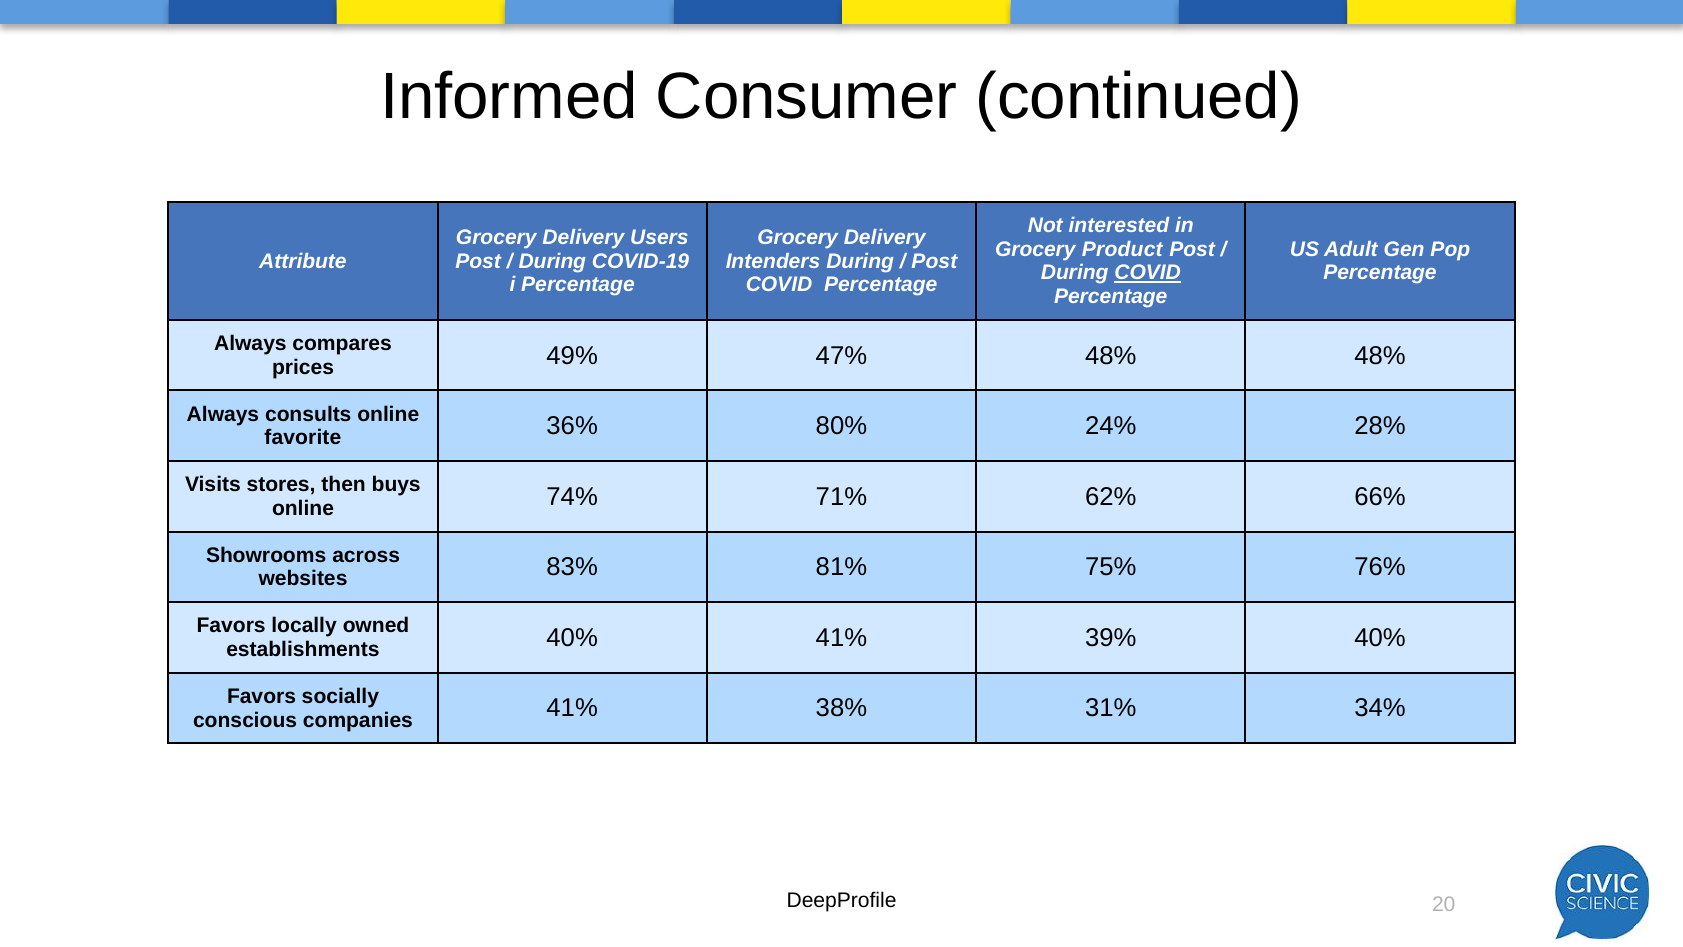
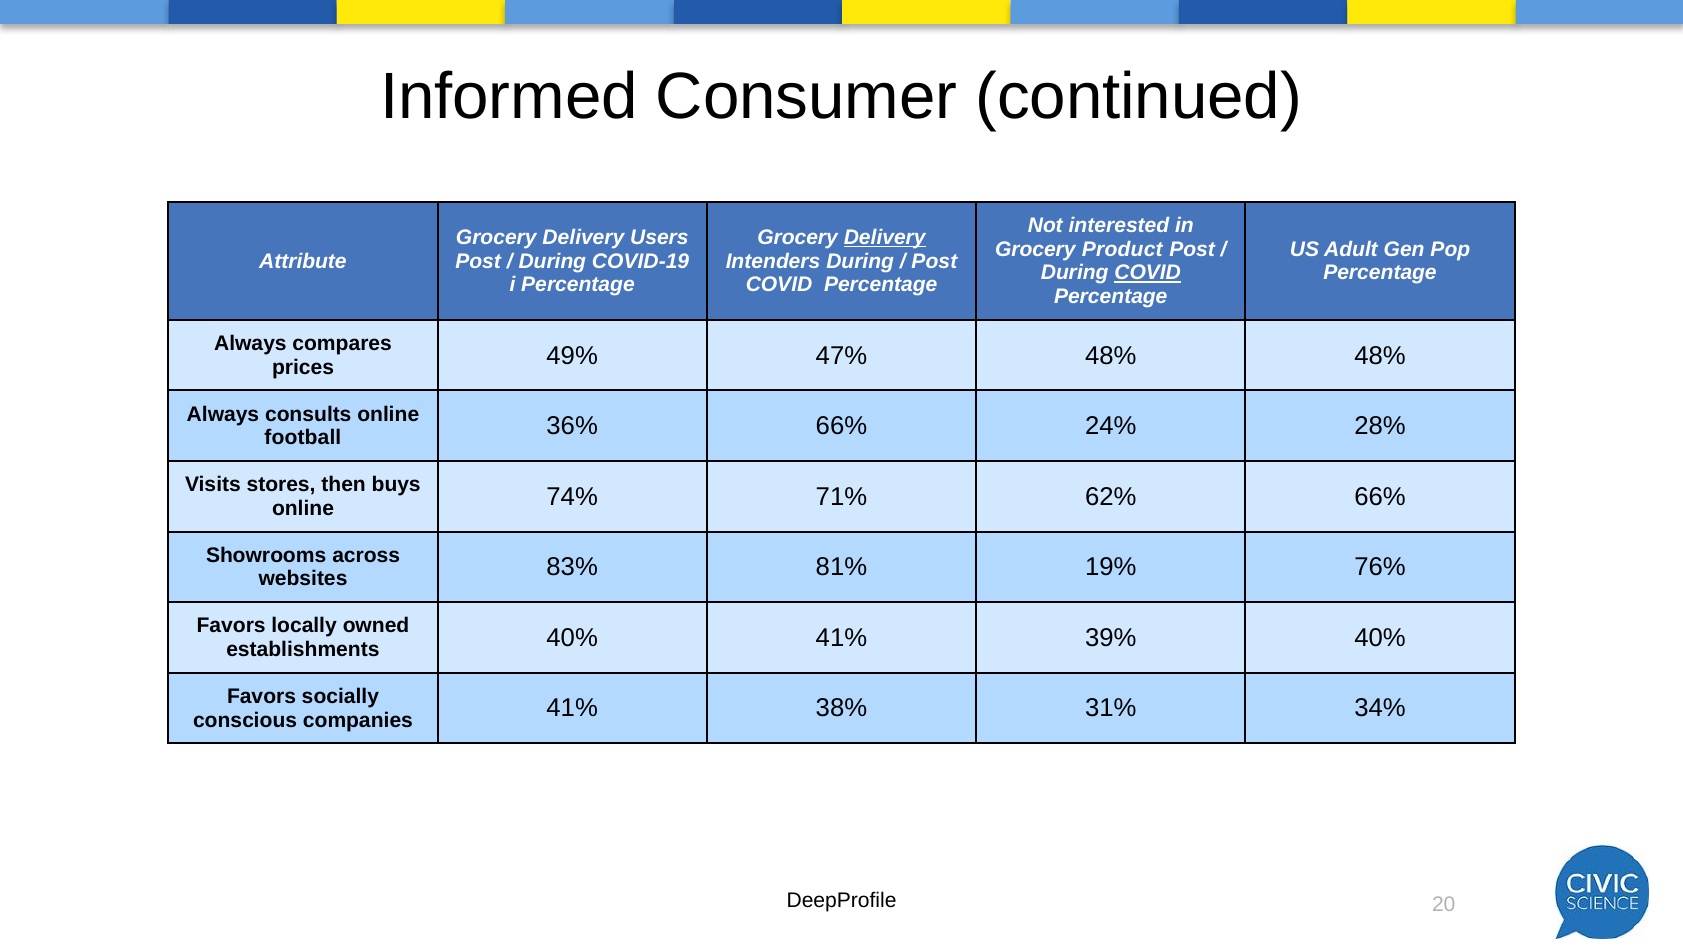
Delivery underline: none -> present (885, 238)
favorite: favorite -> football (303, 438)
36% 80%: 80% -> 66% (841, 426)
75%: 75% -> 19% (1111, 567)
